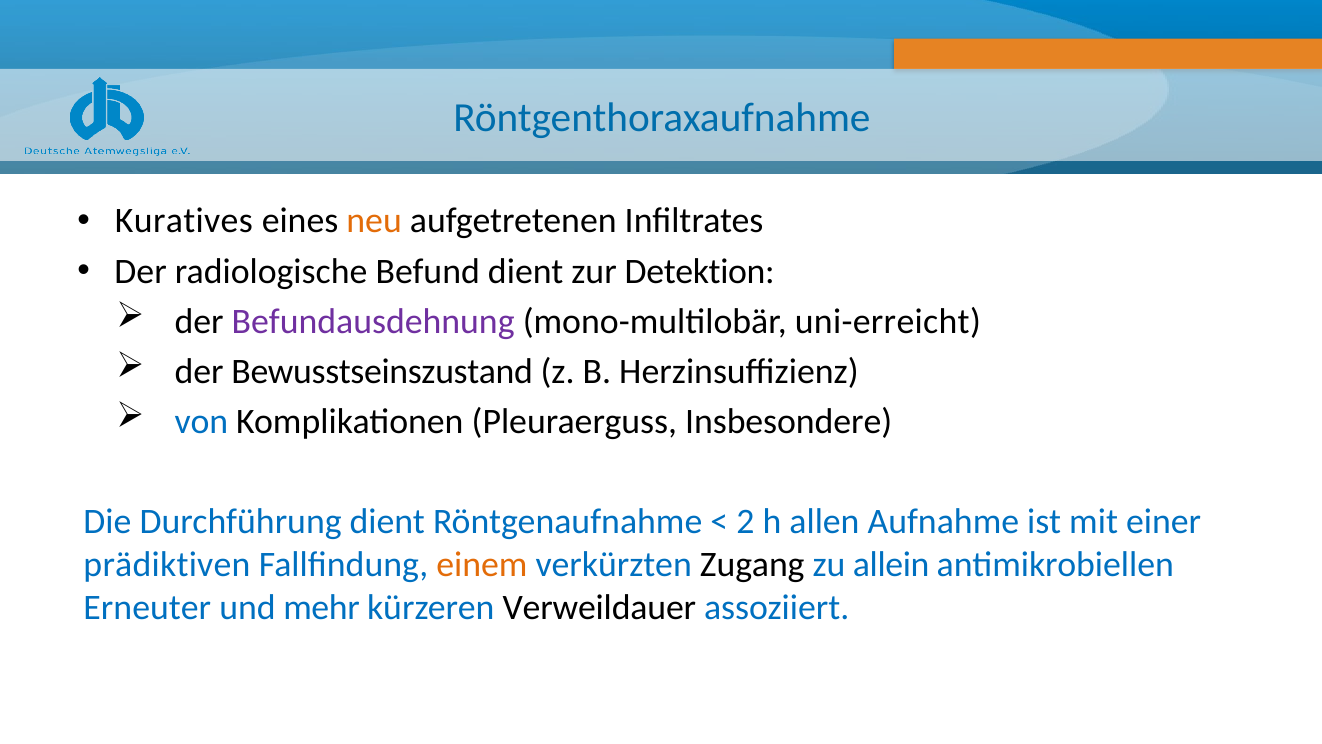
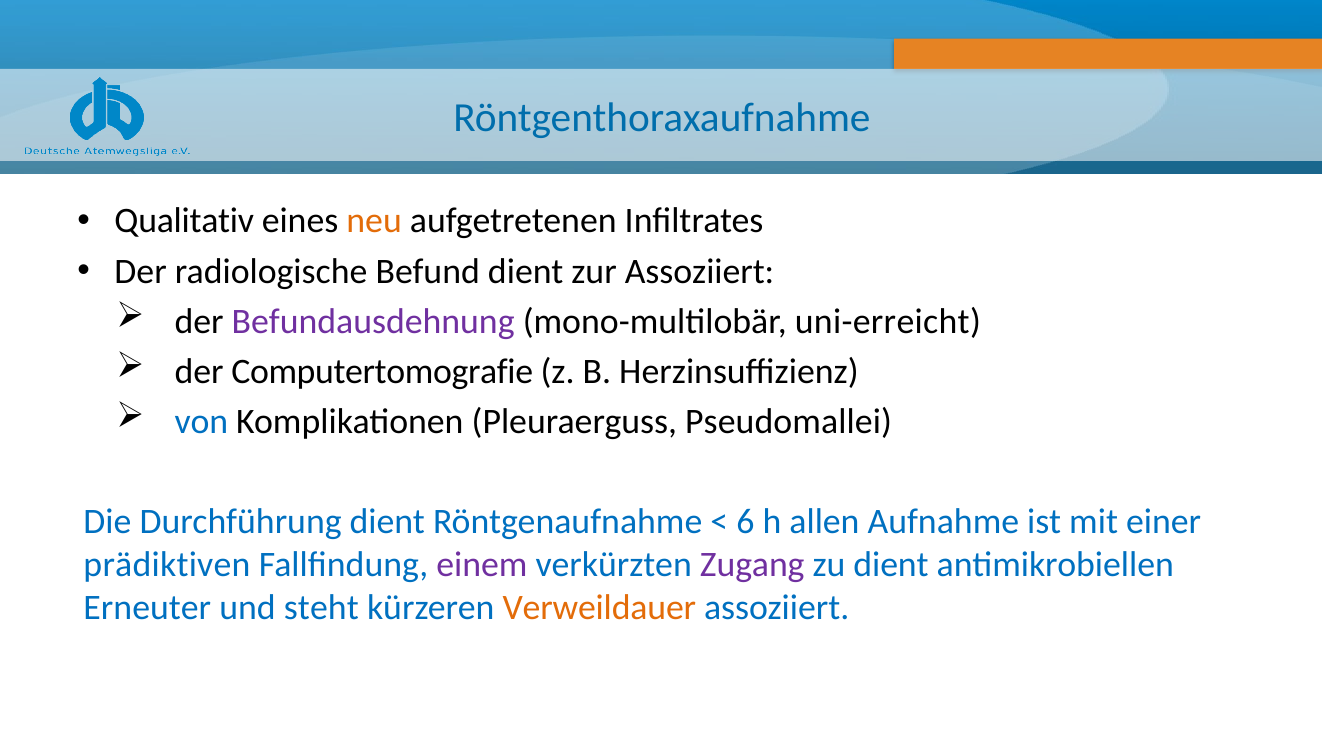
Kuratives: Kuratives -> Qualitativ (184, 221)
zur Detektion: Detektion -> Assoziiert (700, 271)
Bewusstseinszustand: Bewusstseinszustand -> Computertomografie (382, 371)
Insbesondere: Insbesondere -> Pseudomallei (789, 421)
2: 2 -> 6 (745, 522)
einem colour: orange -> purple (482, 564)
Zugang colour: black -> purple (752, 564)
zu allein: allein -> dient (891, 564)
mehr: mehr -> steht (321, 607)
Verweildauer colour: black -> orange (599, 607)
